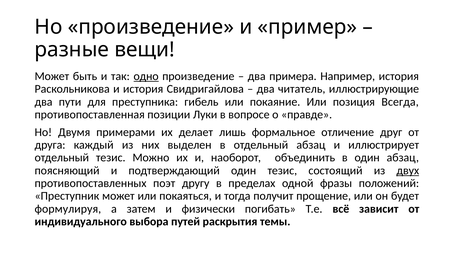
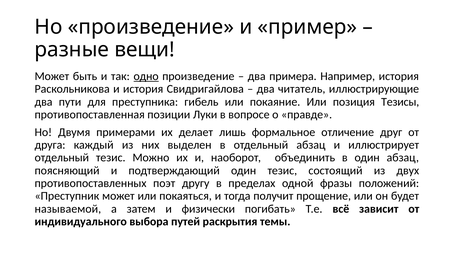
Всегда: Всегда -> Тезисы (400, 102)
двух underline: present -> none (408, 170)
формулируя: формулируя -> называемой (68, 208)
